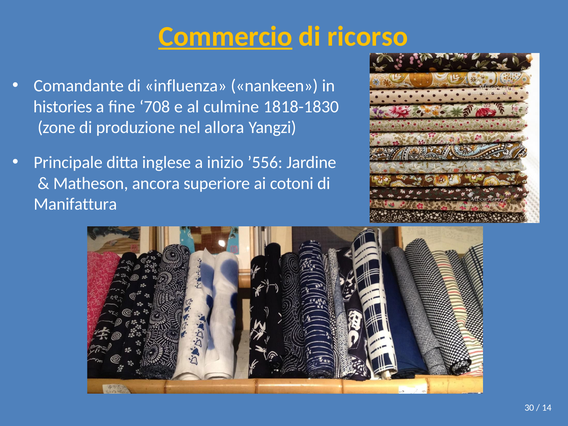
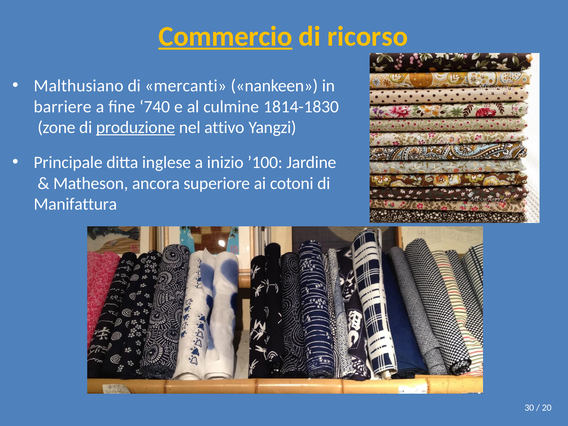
Comandante: Comandante -> Malthusiano (79, 86)
influenza: influenza -> mercanti (186, 86)
histories: histories -> barriere (63, 107)
708: 708 -> 740 (155, 107)
1818-1830: 1818-1830 -> 1814-1830 (301, 107)
produzione underline: none -> present (136, 127)
allora: allora -> attivo (224, 127)
’556: ’556 -> ’100 (265, 163)
14: 14 -> 20 (547, 408)
